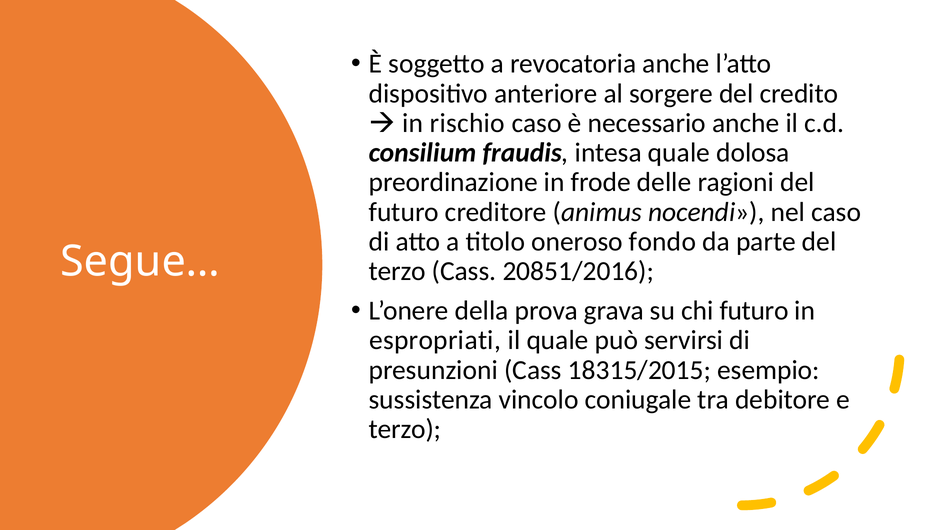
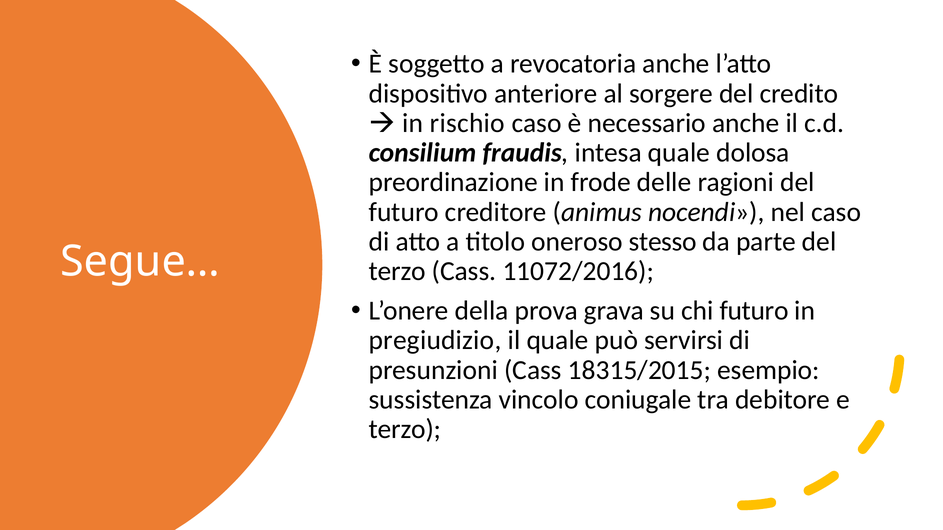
fondo: fondo -> stesso (663, 242)
20851/2016: 20851/2016 -> 11072/2016 (578, 271)
espropriati: espropriati -> pregiudizio (435, 341)
